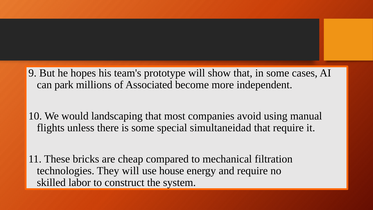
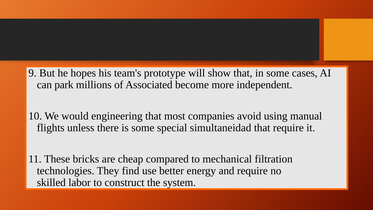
landscaping: landscaping -> engineering (117, 116)
They will: will -> find (131, 171)
house: house -> better (172, 171)
